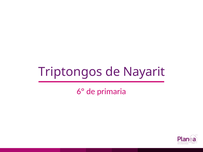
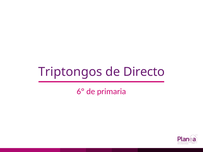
Nayarit: Nayarit -> Directo (144, 72)
